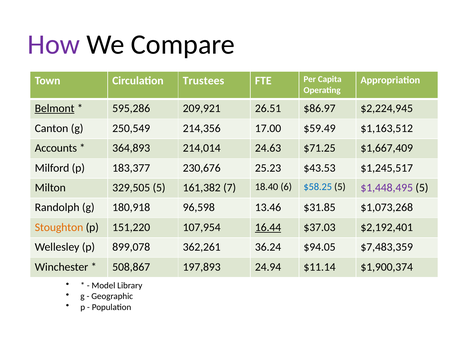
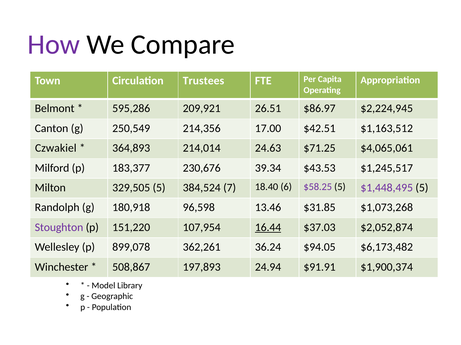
Belmont underline: present -> none (55, 109)
$59.49: $59.49 -> $42.51 (320, 129)
Accounts: Accounts -> Czwakiel (56, 148)
$1,667,409: $1,667,409 -> $4,065,061 (387, 148)
25.23: 25.23 -> 39.34 (268, 168)
161,382: 161,382 -> 384,524 (202, 188)
$58.25 colour: blue -> purple (318, 187)
Stoughton colour: orange -> purple (59, 228)
$2,192,401: $2,192,401 -> $2,052,874 (387, 228)
$7,483,359: $7,483,359 -> $6,173,482 (387, 248)
$11.14: $11.14 -> $91.91 (320, 268)
